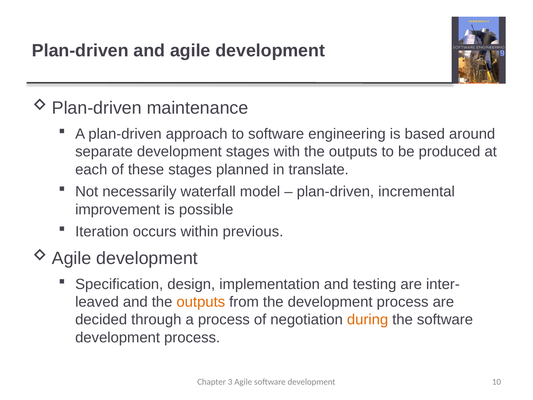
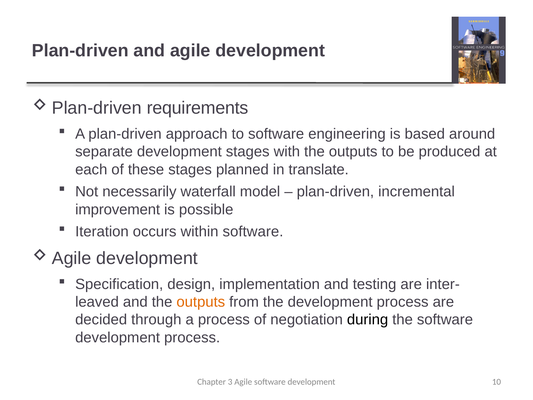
maintenance: maintenance -> requirements (198, 108)
within previous: previous -> software (253, 232)
during colour: orange -> black (368, 320)
